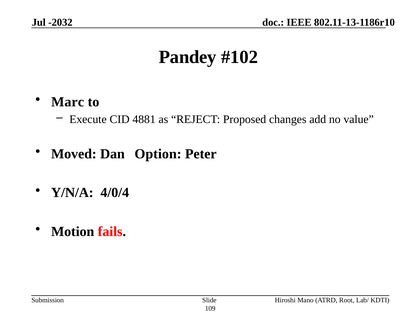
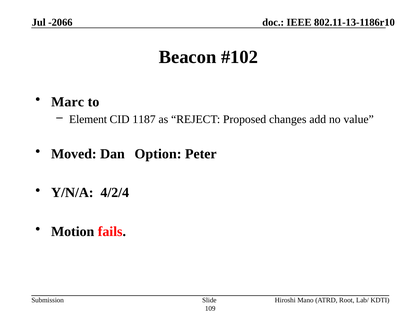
-2032: -2032 -> -2066 (60, 22)
Pandey: Pandey -> Beacon (188, 57)
Execute: Execute -> Element (88, 119)
4881: 4881 -> 1187 (144, 119)
4/0/4: 4/0/4 -> 4/2/4 (115, 193)
